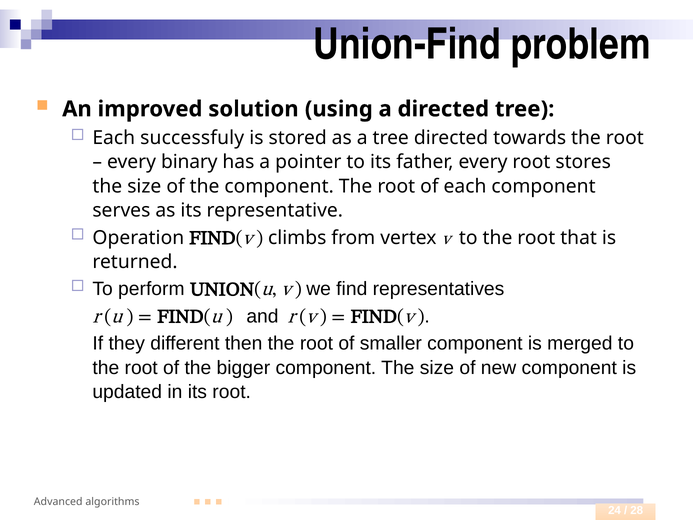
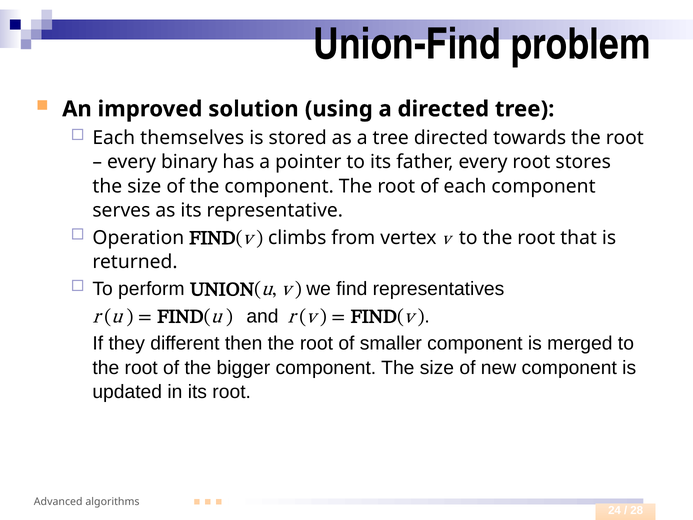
successfuly: successfuly -> themselves (192, 138)
